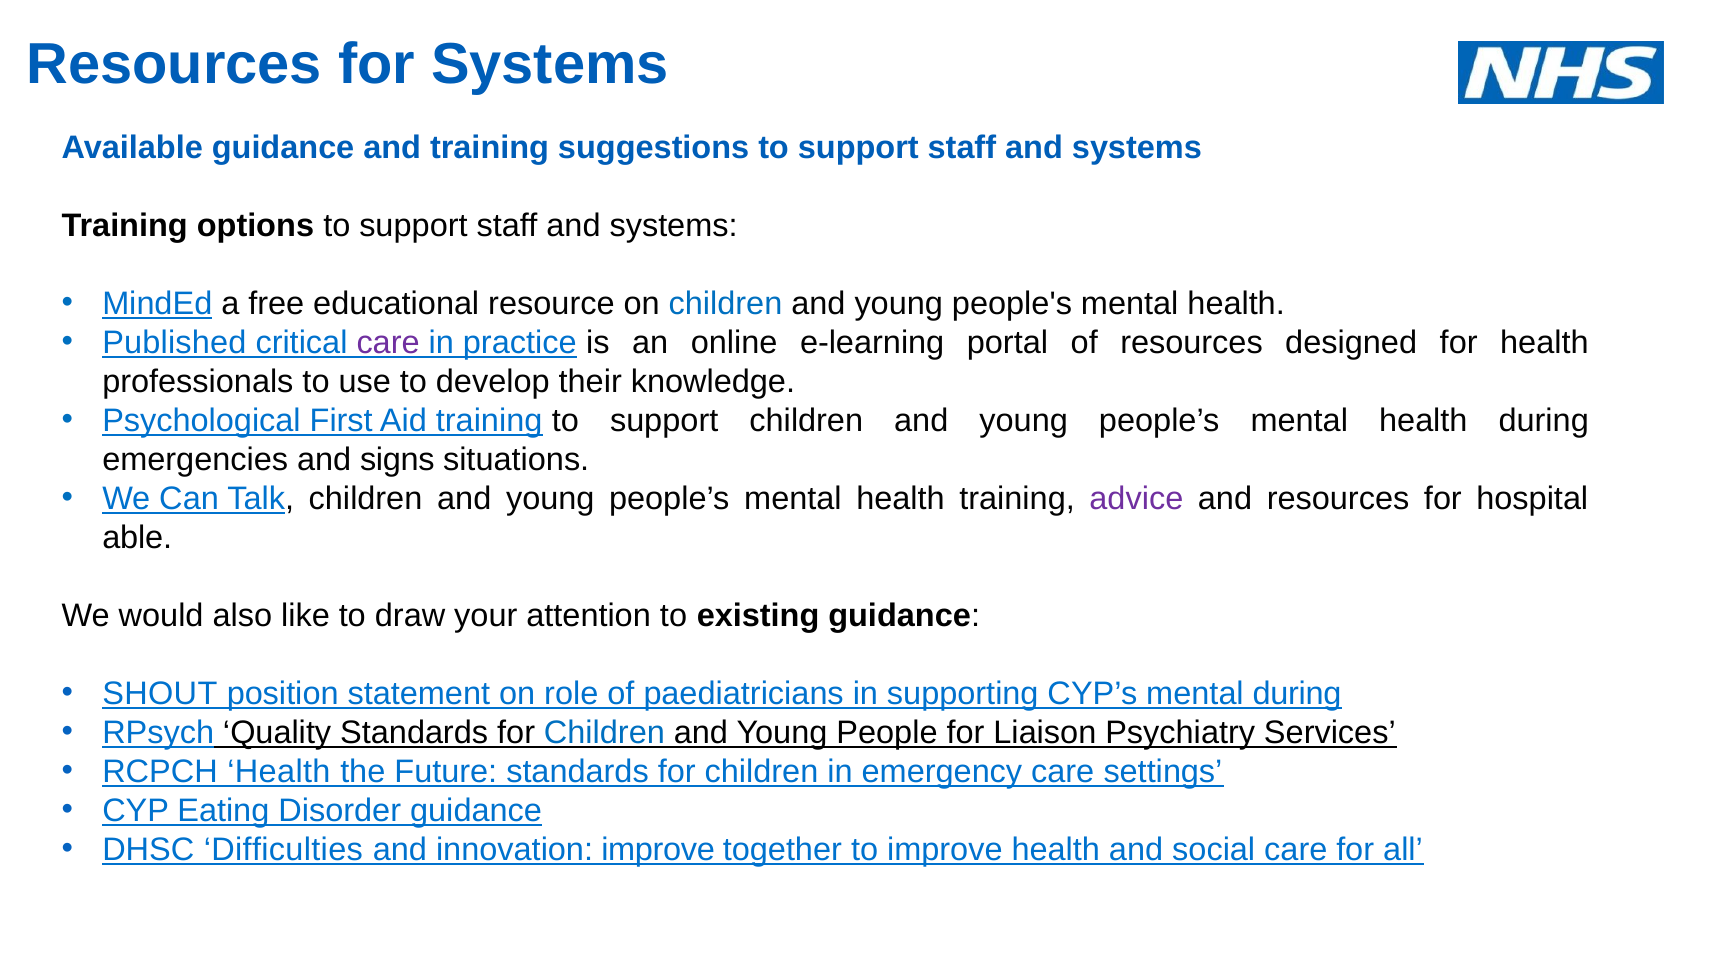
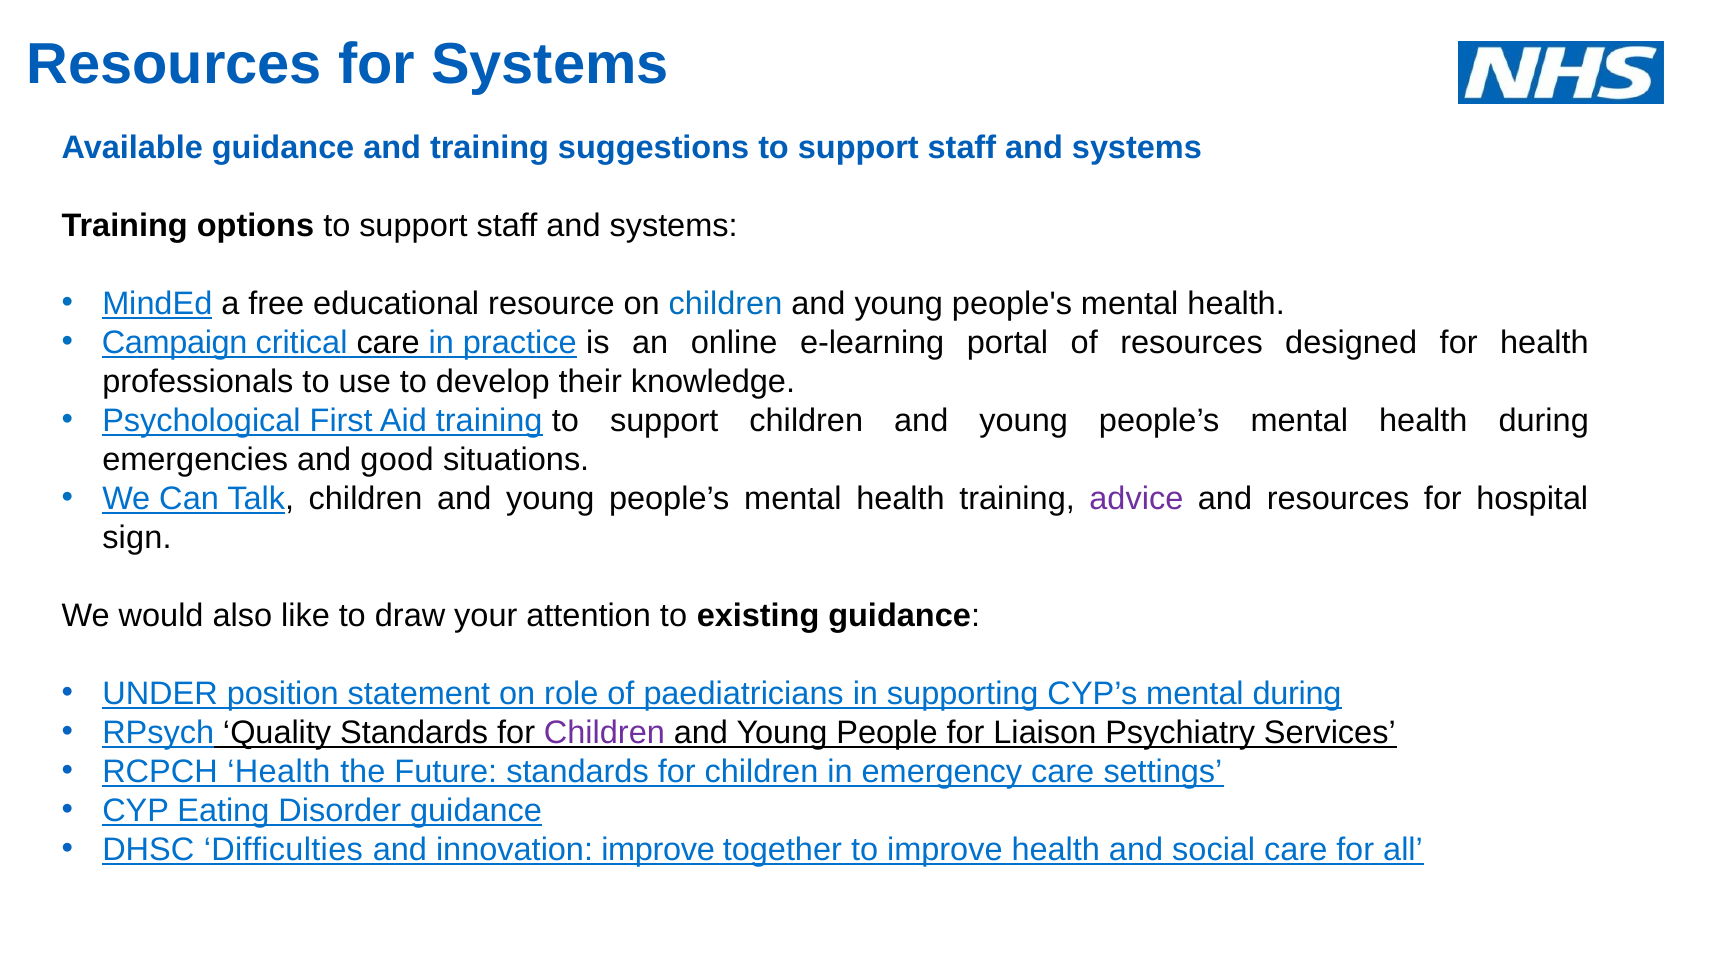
Published: Published -> Campaign (175, 342)
care colour: purple -> black (388, 342)
signs: signs -> good (397, 459)
able: able -> sign (137, 537)
SHOUT: SHOUT -> UNDER (160, 693)
Children colour: blue -> purple (604, 732)
